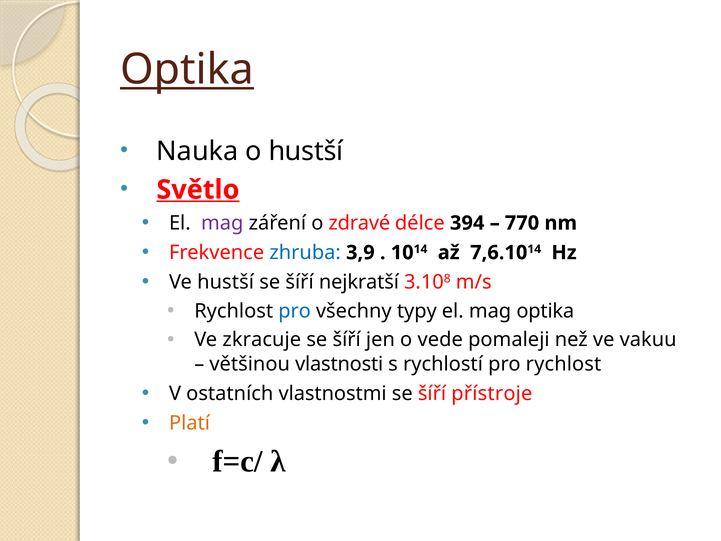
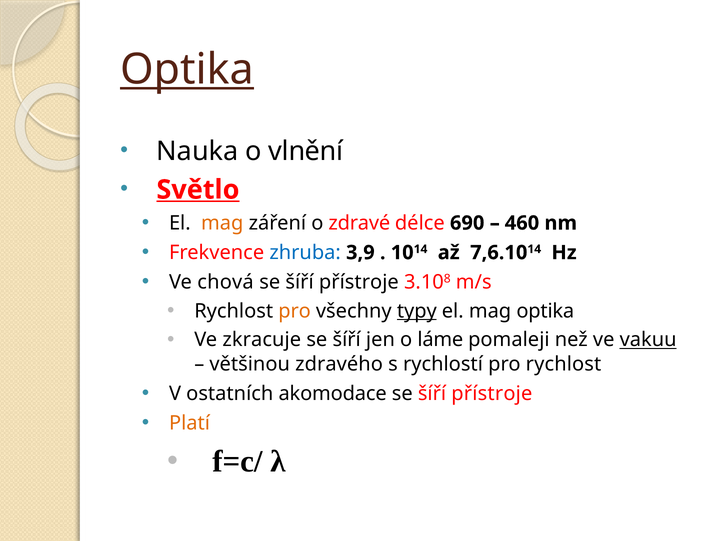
o hustší: hustší -> vlnění (306, 151)
mag colour: purple -> orange (222, 223)
394: 394 -> 690 (467, 223)
770: 770 -> 460 (522, 223)
Ve hustší: hustší -> chová (226, 282)
nejkratší: nejkratší -> přístroje (359, 282)
pro colour: blue -> orange (295, 311)
typy underline: none -> present (417, 311)
vede: vede -> láme (440, 340)
vakuu underline: none -> present (648, 340)
vlastnosti: vlastnosti -> zdravého (339, 364)
vlastnostmi: vlastnostmi -> akomodace (333, 393)
